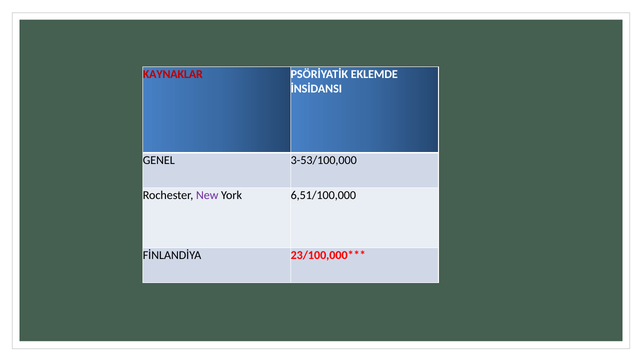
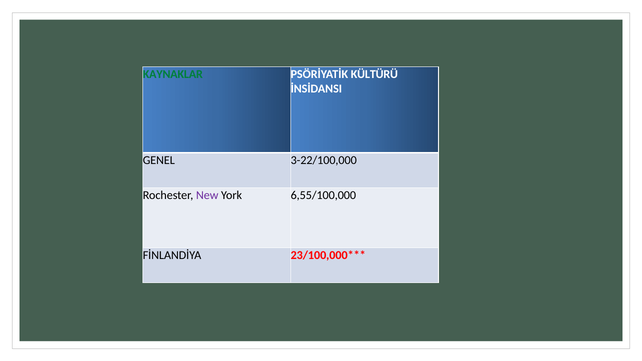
KAYNAKLAR colour: red -> green (173, 74)
EKLEMDE: EKLEMDE -> KÜLTÜRÜ (374, 74)
3-53/100,000: 3-53/100,000 -> 3-22/100,000 (324, 160)
6,51/100,000: 6,51/100,000 -> 6,55/100,000 (323, 195)
